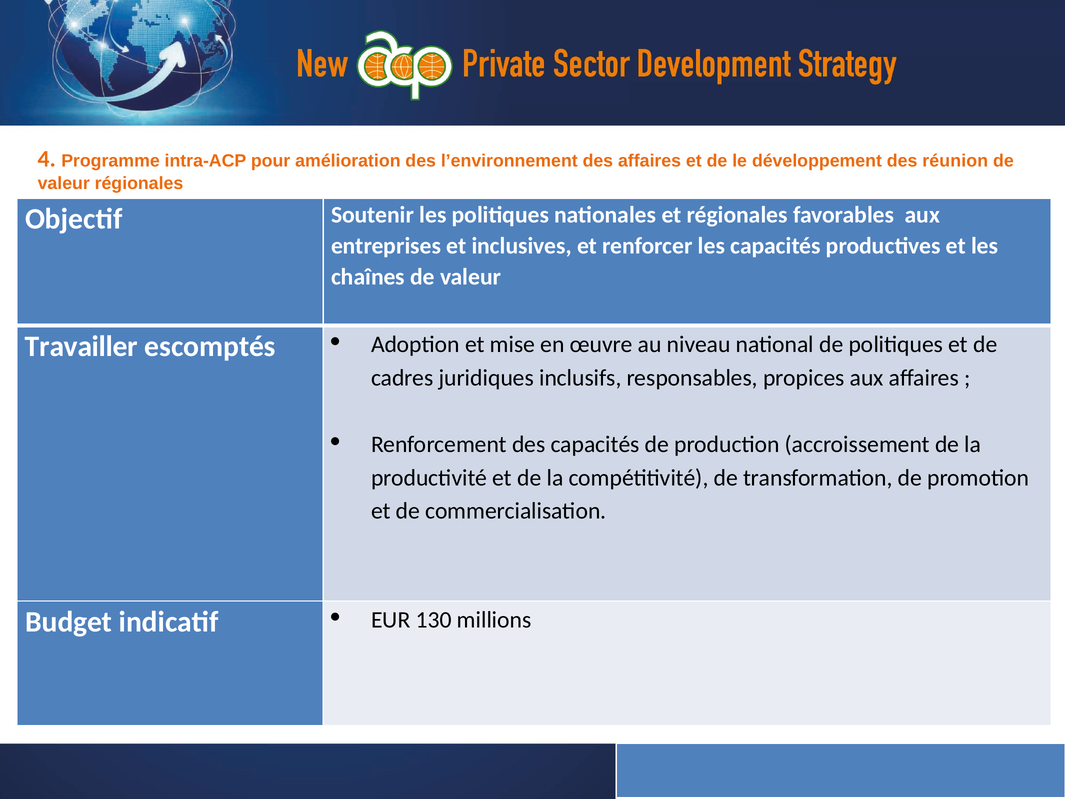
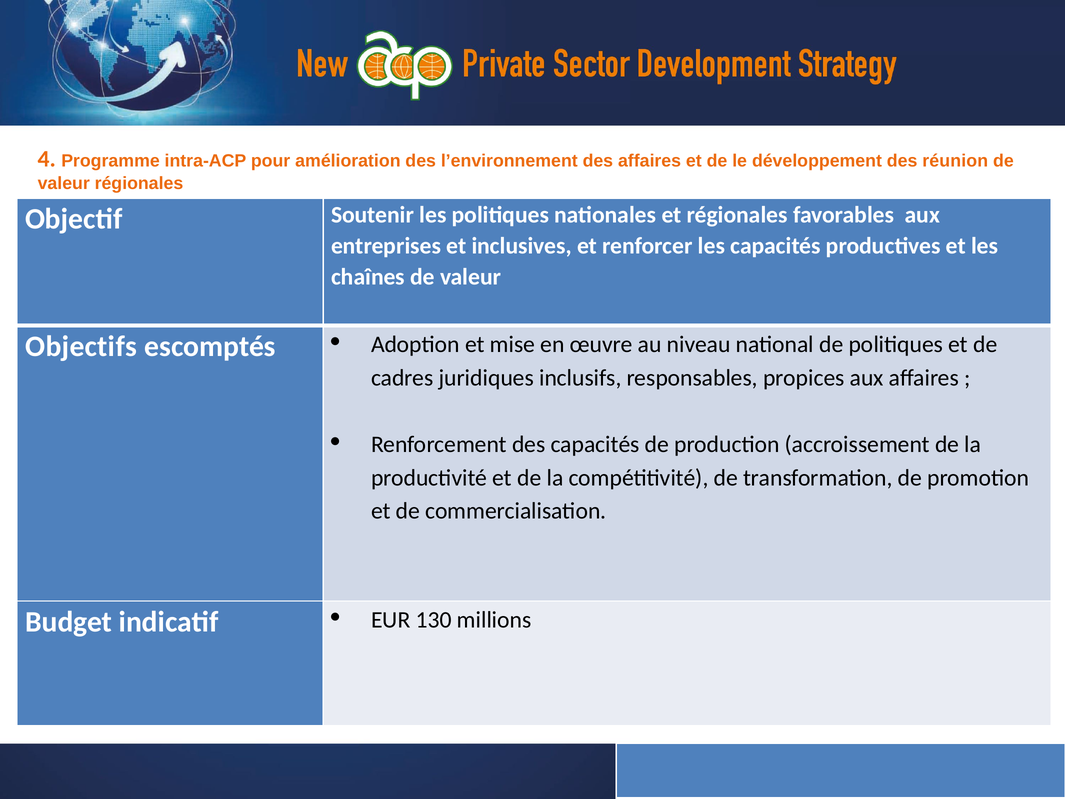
Travailler: Travailler -> Objectifs (81, 346)
